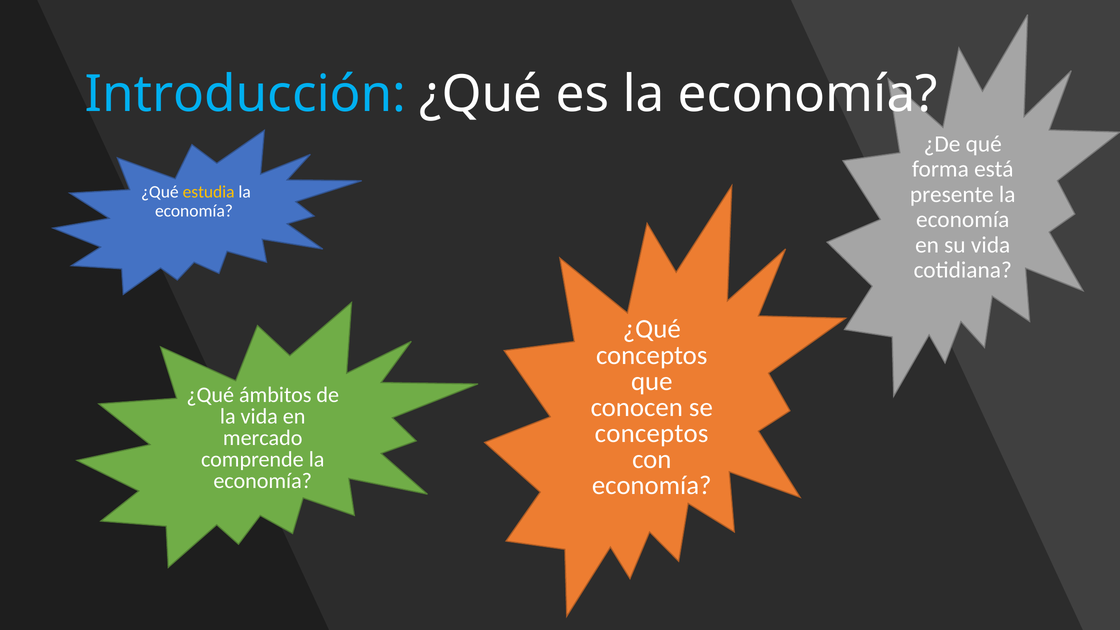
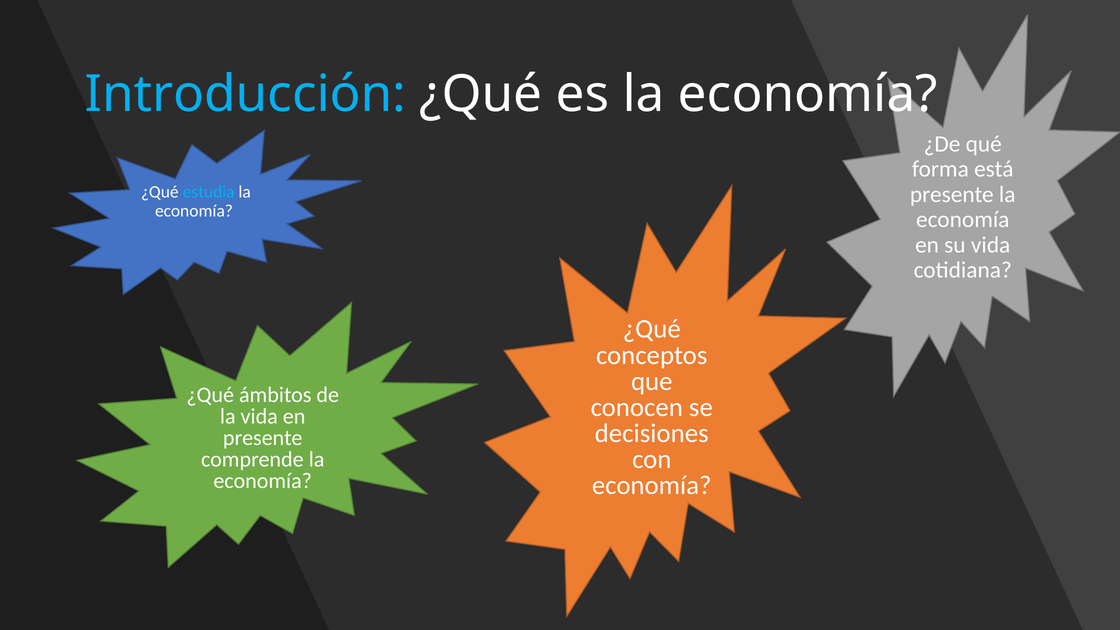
estudia colour: yellow -> light blue (209, 192)
conceptos: conceptos -> decisiones (652, 433)
mercado: mercado -> presente (263, 438)
